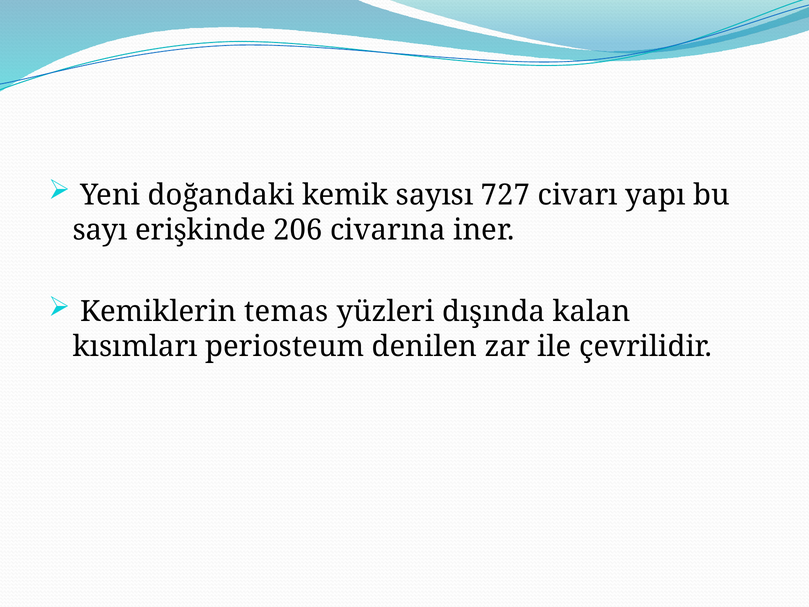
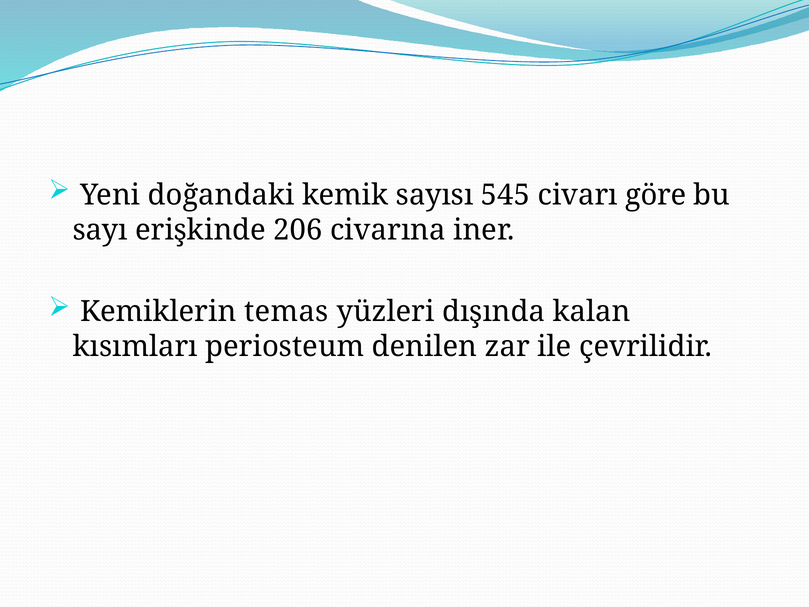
727: 727 -> 545 (505, 195)
yapı: yapı -> göre (656, 195)
